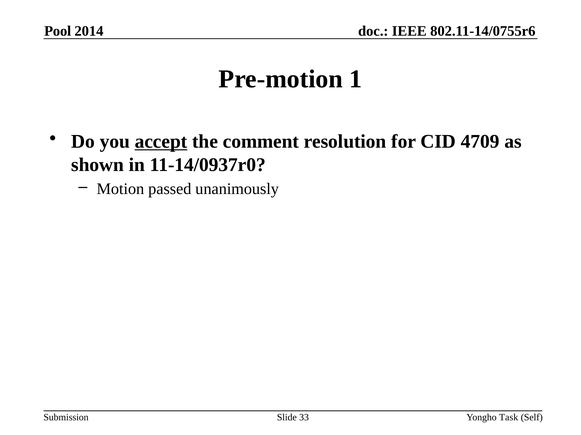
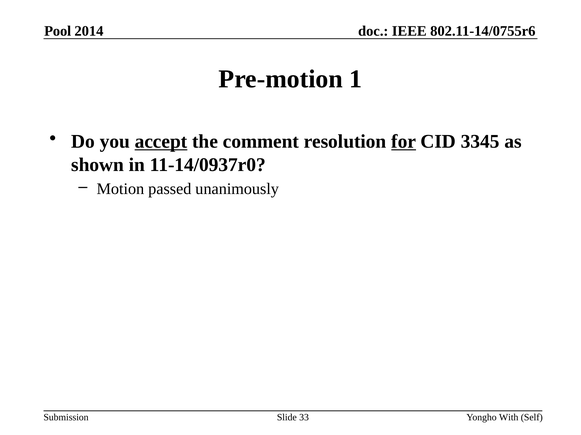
for underline: none -> present (404, 142)
4709: 4709 -> 3345 (480, 142)
Task: Task -> With (509, 418)
